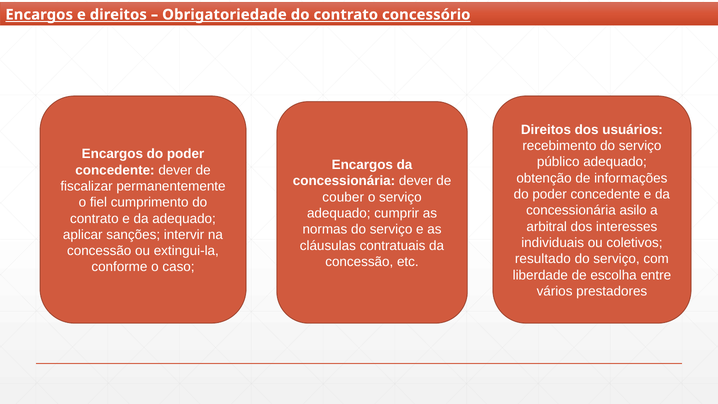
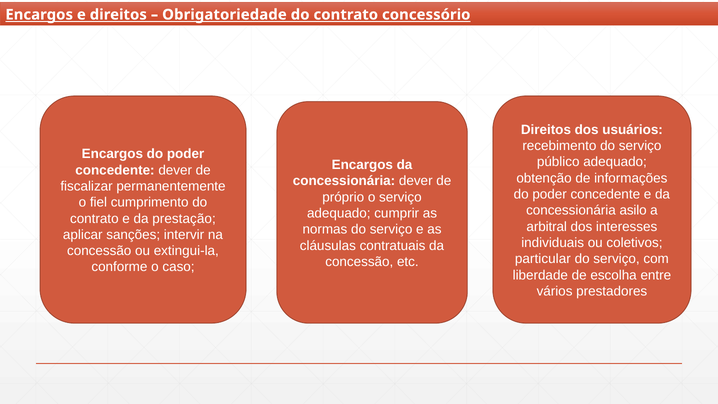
couber: couber -> próprio (343, 197)
da adequado: adequado -> prestação (184, 219)
resultado: resultado -> particular (543, 259)
